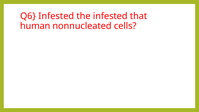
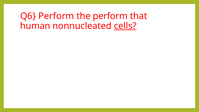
Q6 Infested: Infested -> Perform (56, 16)
the infested: infested -> perform (110, 16)
cells underline: none -> present (125, 26)
